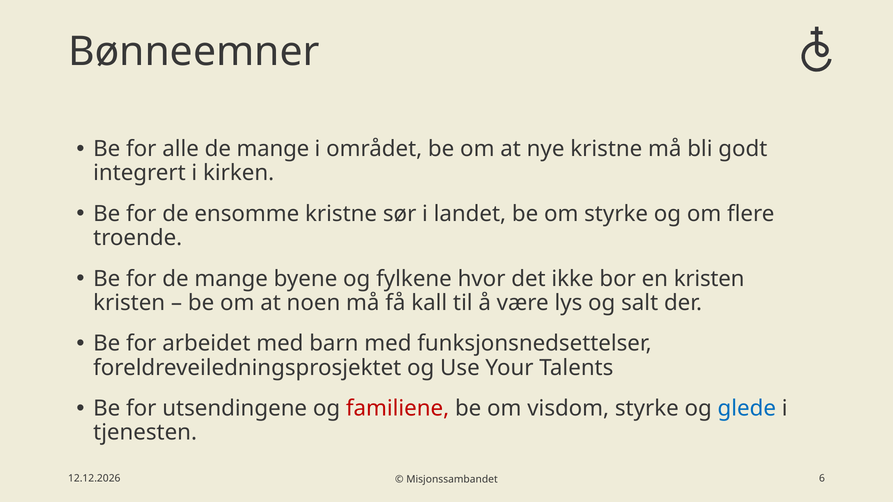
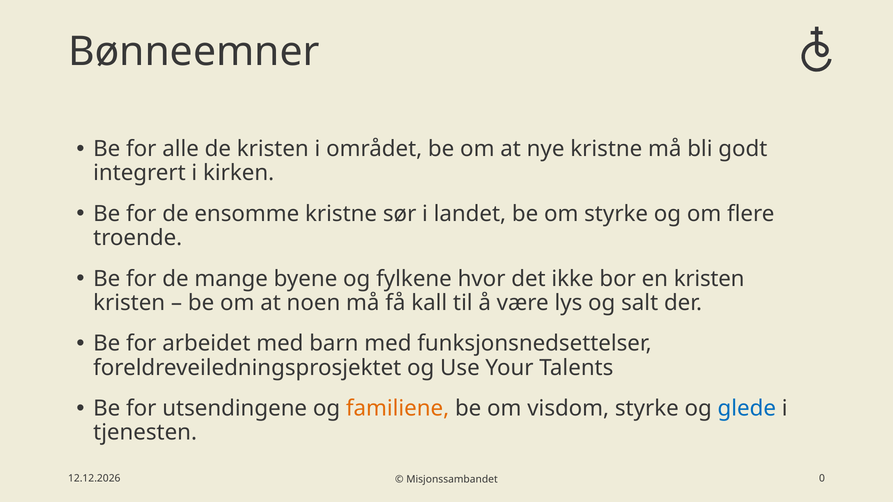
alle de mange: mange -> kristen (273, 149)
familiene colour: red -> orange (398, 409)
6: 6 -> 0 (822, 479)
